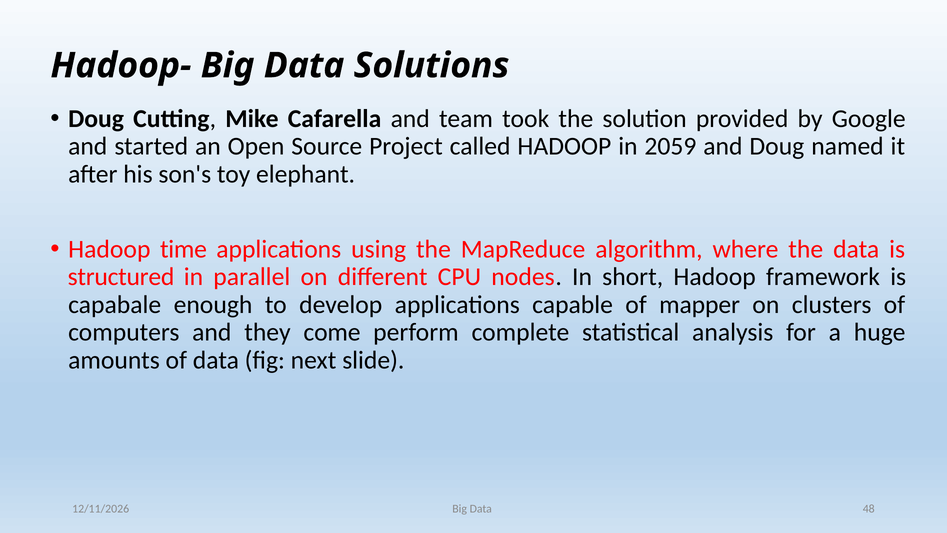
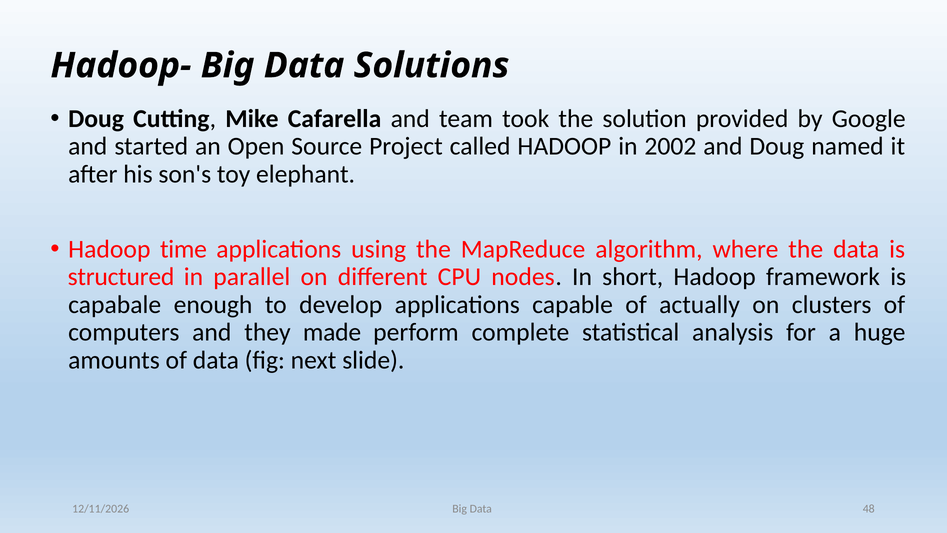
2059: 2059 -> 2002 (670, 146)
mapper: mapper -> actually (700, 304)
come: come -> made (332, 332)
